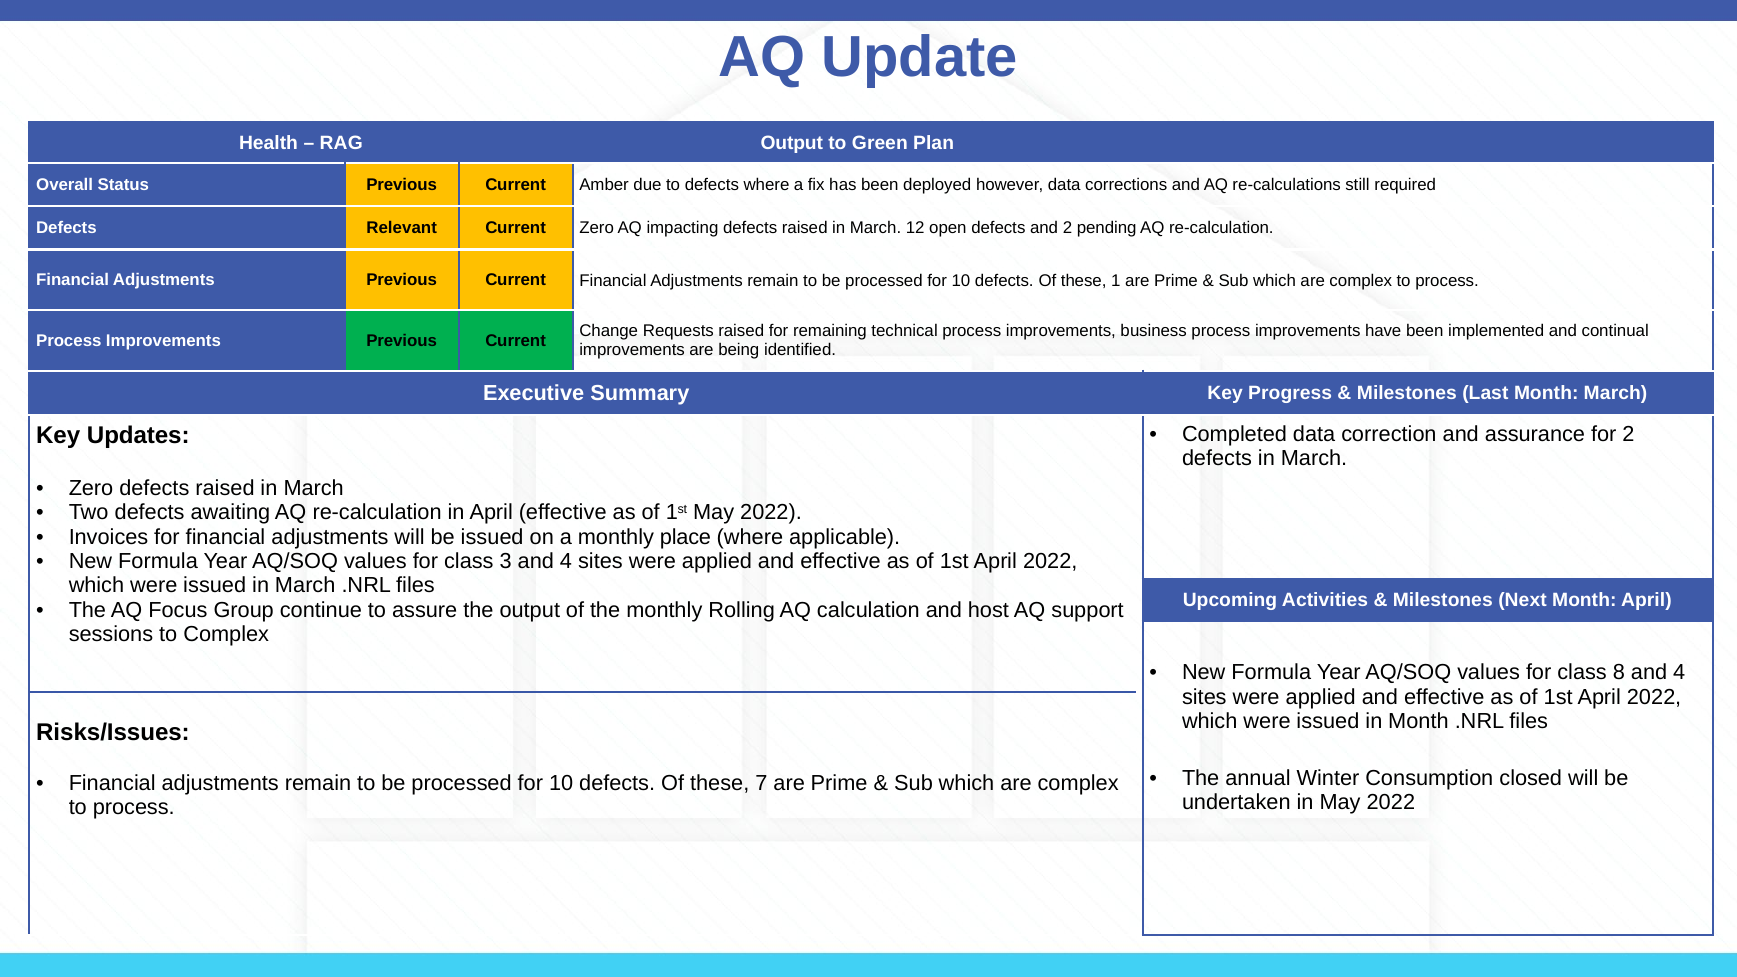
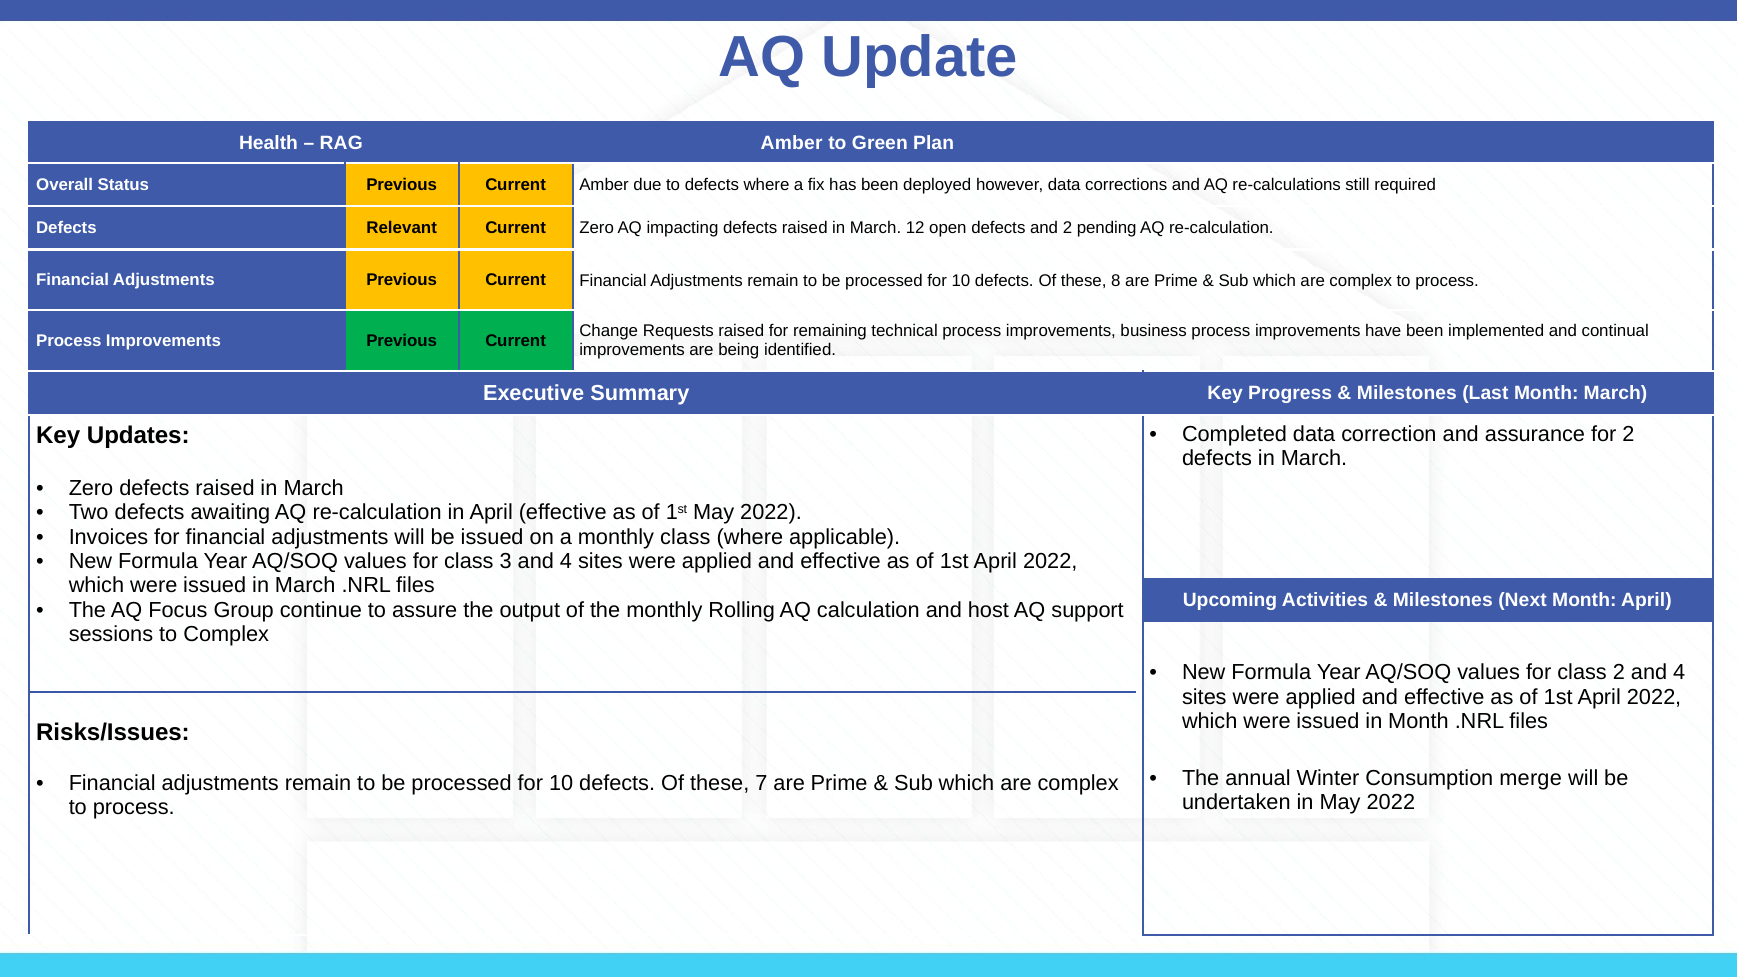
RAG Output: Output -> Amber (792, 143)
1: 1 -> 8 (1116, 281)
monthly place: place -> class (685, 537)
class 8: 8 -> 2 (1619, 673)
closed: closed -> merge (1531, 779)
